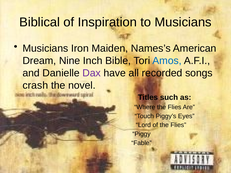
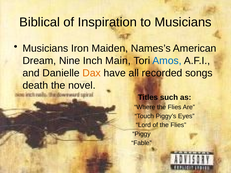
Bible: Bible -> Main (118, 61)
Dax colour: purple -> orange (92, 73)
crash: crash -> death (35, 85)
